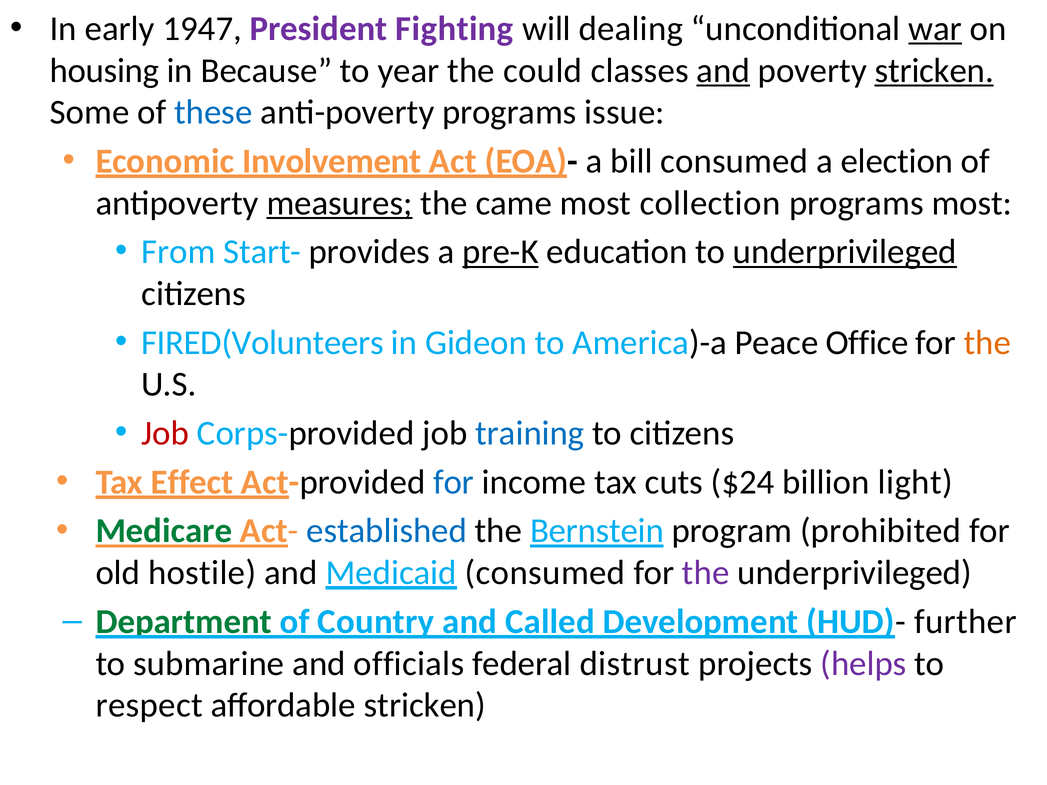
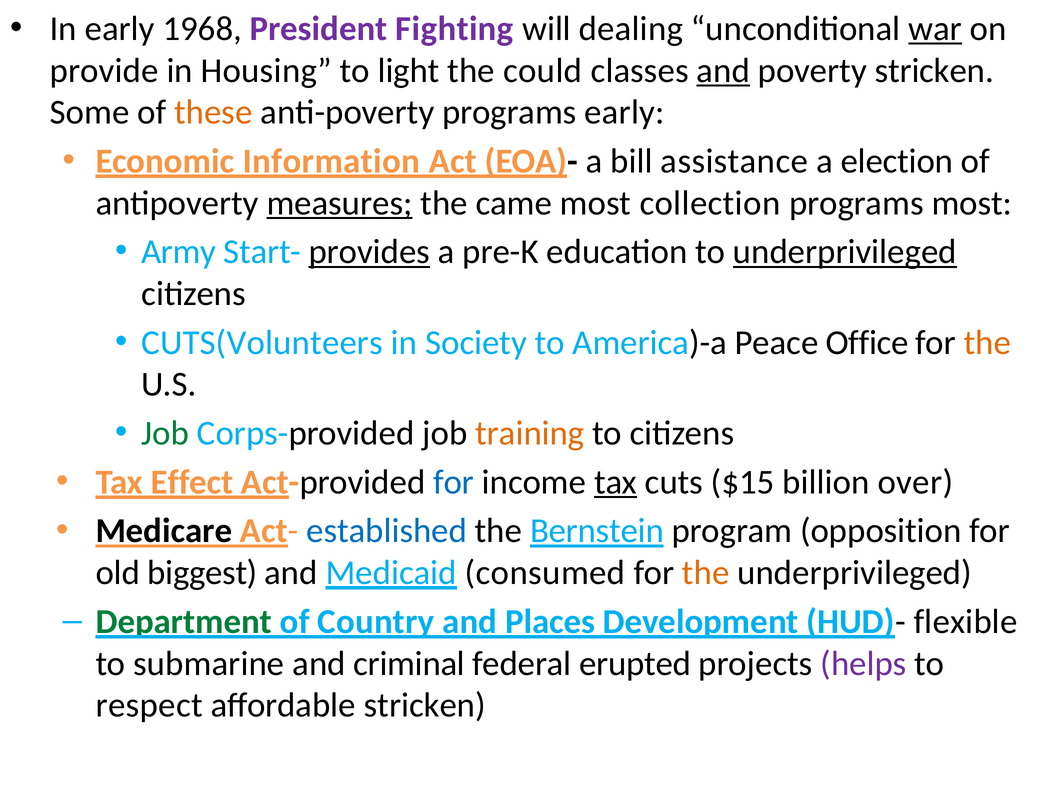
1947: 1947 -> 1968 (202, 29)
housing: housing -> provide (104, 71)
Because: Because -> Housing (266, 71)
year: year -> light (409, 71)
stricken underline: present -> none (934, 71)
these colour: blue -> orange (213, 112)
programs issue: issue -> early (625, 112)
Involvement: Involvement -> Information (331, 161)
bill consumed: consumed -> assistance (734, 161)
From: From -> Army (179, 252)
provides underline: none -> present (369, 252)
pre-K underline: present -> none (501, 252)
FIRED(Volunteers: FIRED(Volunteers -> CUTS(Volunteers (262, 343)
Gideon: Gideon -> Society (476, 343)
Job colour: red -> green (165, 433)
training colour: blue -> orange (530, 433)
tax underline: none -> present (616, 482)
$24: $24 -> $15 (743, 482)
light: light -> over (915, 482)
Medicare colour: green -> black (164, 531)
prohibited: prohibited -> opposition (881, 531)
hostile: hostile -> biggest (202, 573)
the colour: purple -> orange (706, 573)
Called: Called -> Places (550, 622)
further: further -> flexible (966, 622)
officials: officials -> criminal (409, 664)
distrust: distrust -> erupted (635, 664)
